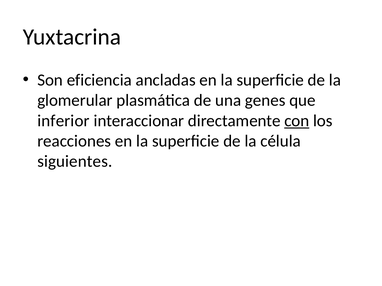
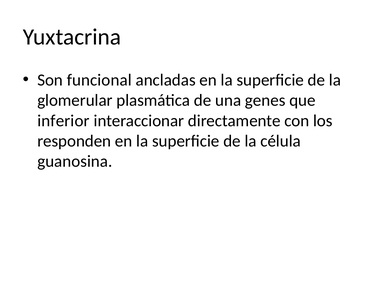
eficiencia: eficiencia -> funcional (99, 80)
con underline: present -> none (297, 121)
reacciones: reacciones -> responden (74, 141)
siguientes: siguientes -> guanosina (75, 162)
